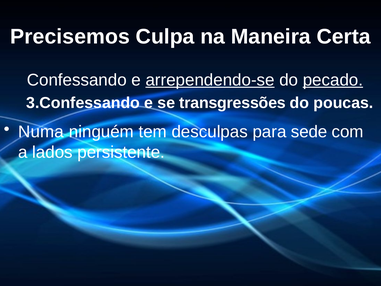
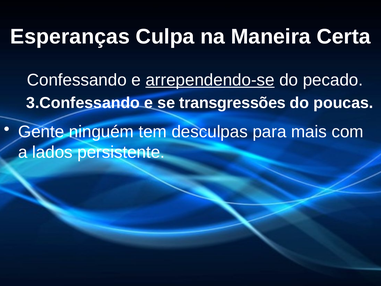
Precisemos: Precisemos -> Esperanças (70, 37)
pecado underline: present -> none (333, 80)
Numa: Numa -> Gente (41, 132)
sede: sede -> mais (309, 132)
